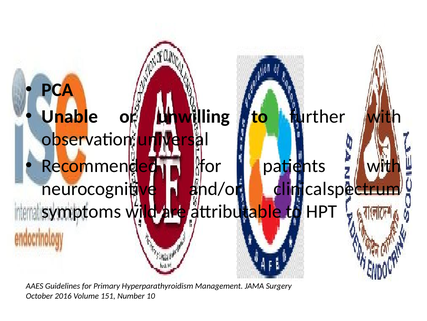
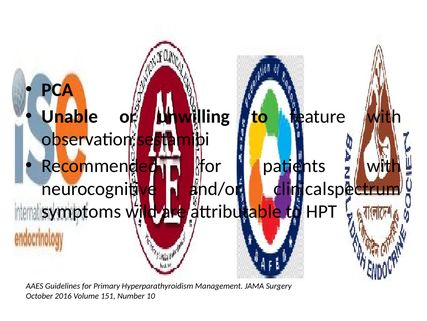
further: further -> feature (318, 116)
universal: universal -> sestamibi (173, 139)
